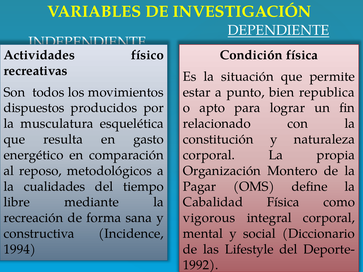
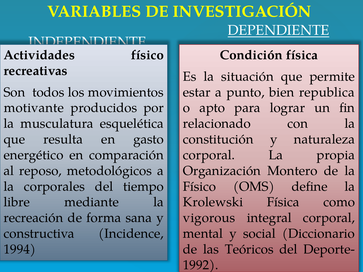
dispuestos: dispuestos -> motivante (34, 108)
cualidades: cualidades -> corporales (54, 187)
Pagar: Pagar -> Físico (200, 187)
Cabalidad: Cabalidad -> Krolewski (213, 202)
Lifestyle: Lifestyle -> Teóricos (249, 249)
